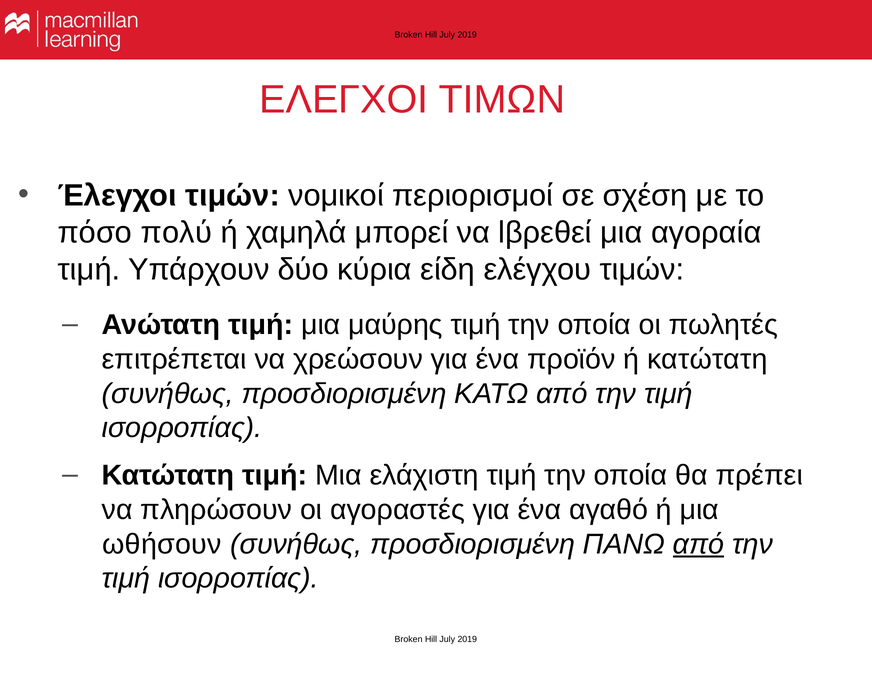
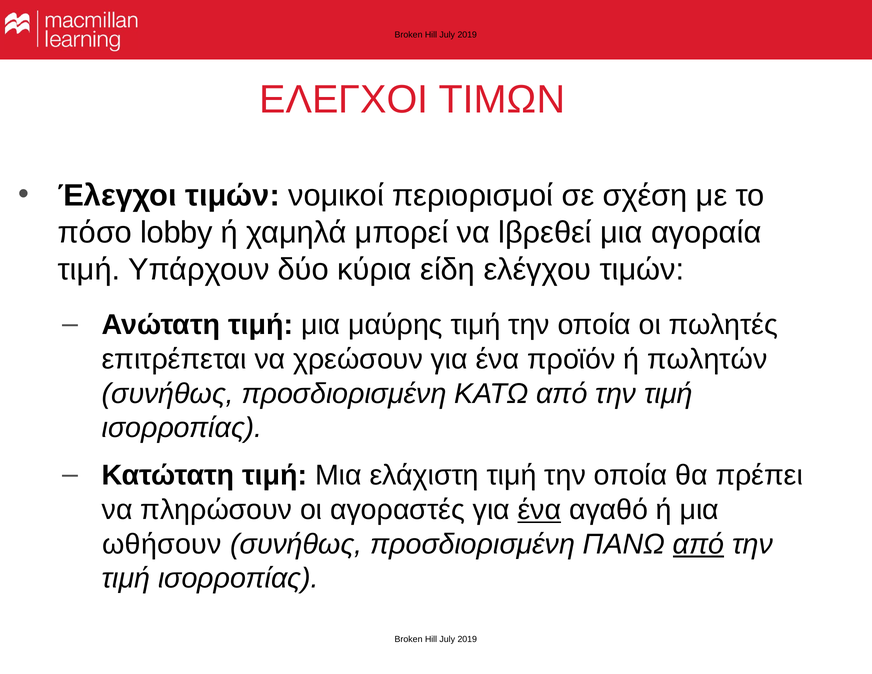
πολύ: πολύ -> lobby (176, 232)
ή κατώτατη: κατώτατη -> πωλητών (707, 359)
ένα underline: none -> present (539, 510)
